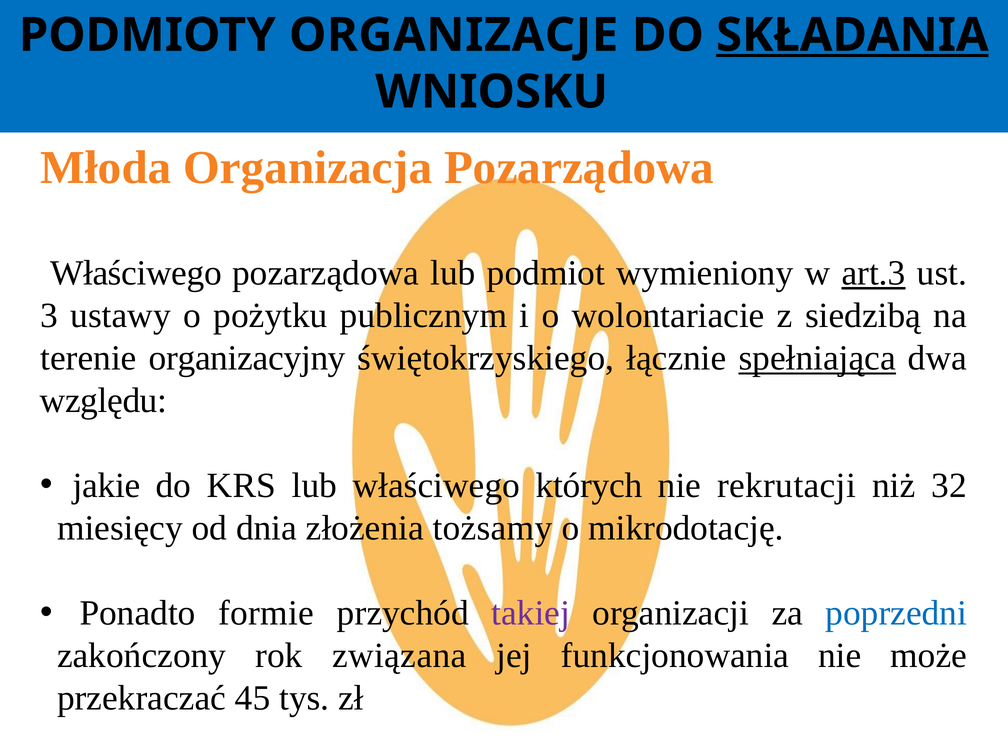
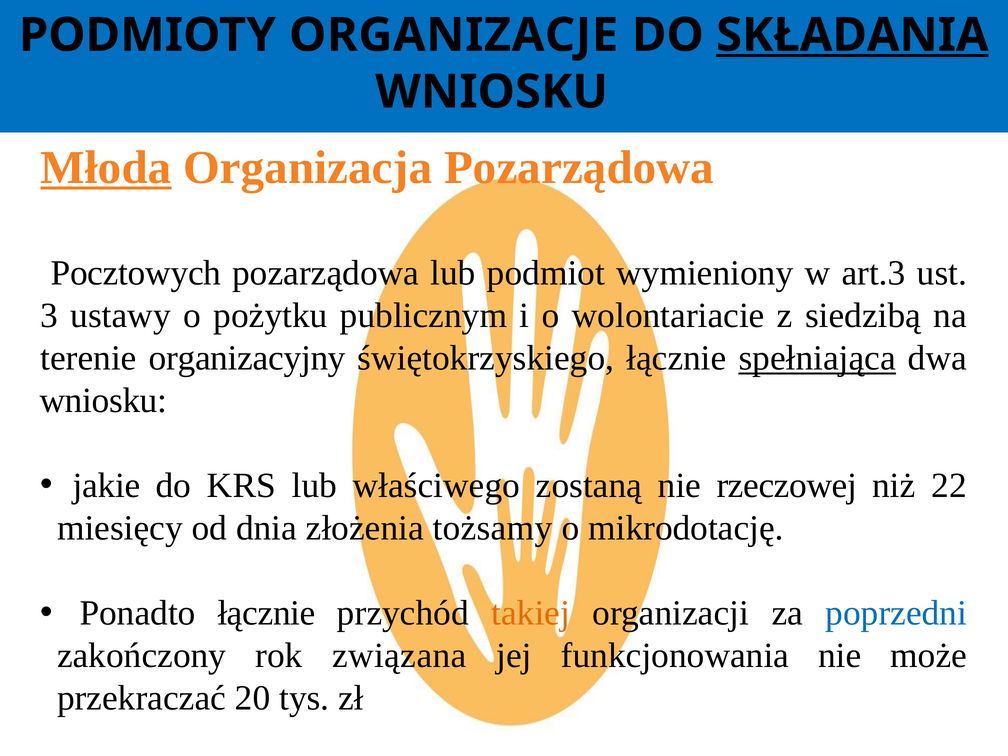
Młoda underline: none -> present (106, 168)
Właściwego: Właściwego -> Pocztowych (136, 273)
art.3 underline: present -> none (874, 273)
względu: względu -> wniosku (103, 401)
których: których -> zostaną (589, 486)
rekrutacji: rekrutacji -> rzeczowej (787, 486)
32: 32 -> 22 (949, 486)
Ponadto formie: formie -> łącznie (267, 613)
takiej colour: purple -> orange (531, 613)
45: 45 -> 20 (253, 698)
